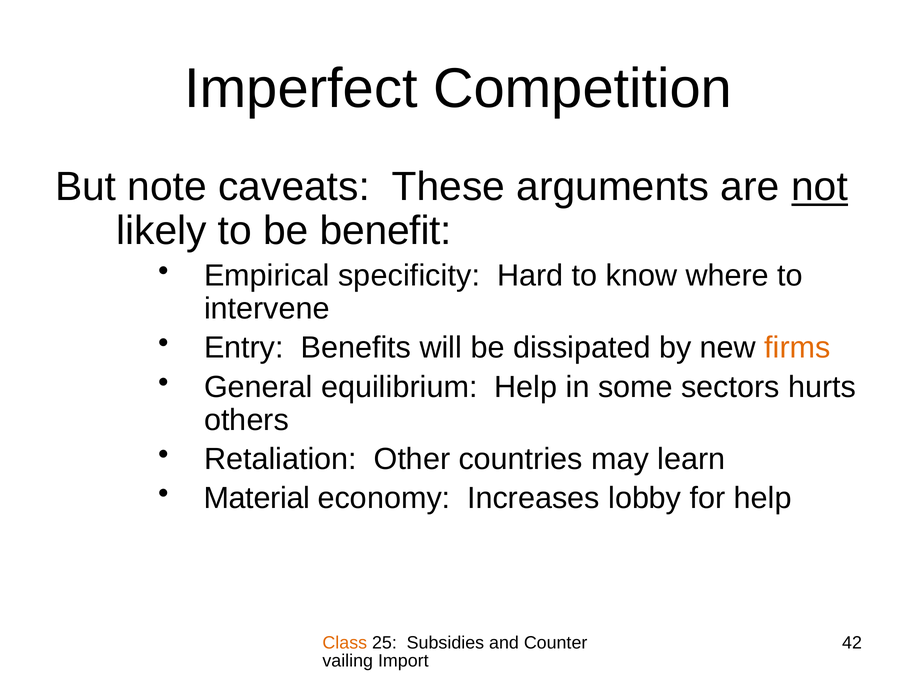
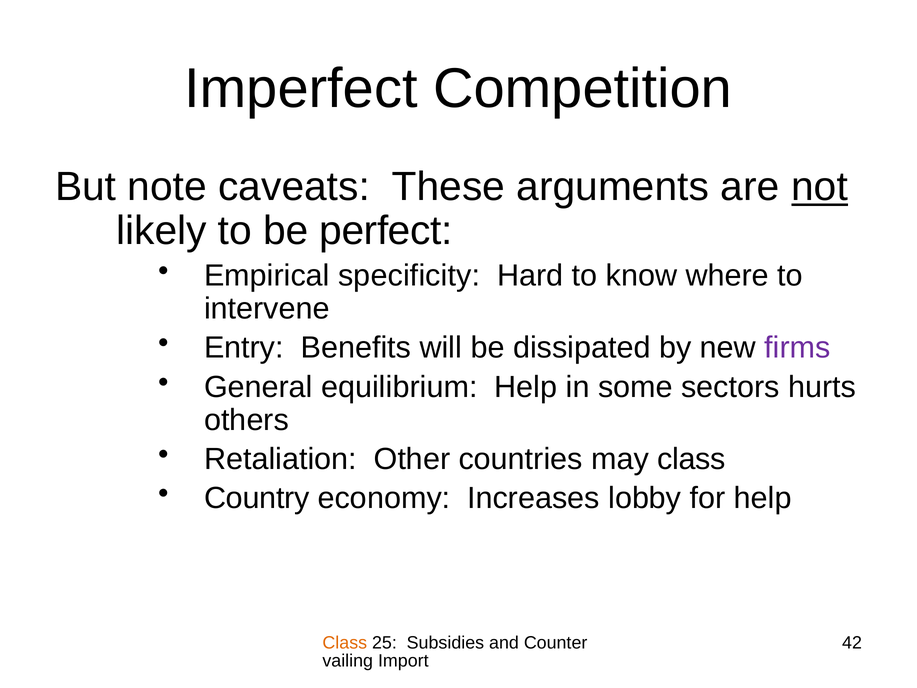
benefit: benefit -> perfect (386, 231)
firms colour: orange -> purple (797, 348)
may learn: learn -> class (691, 459)
Material: Material -> Country (257, 498)
